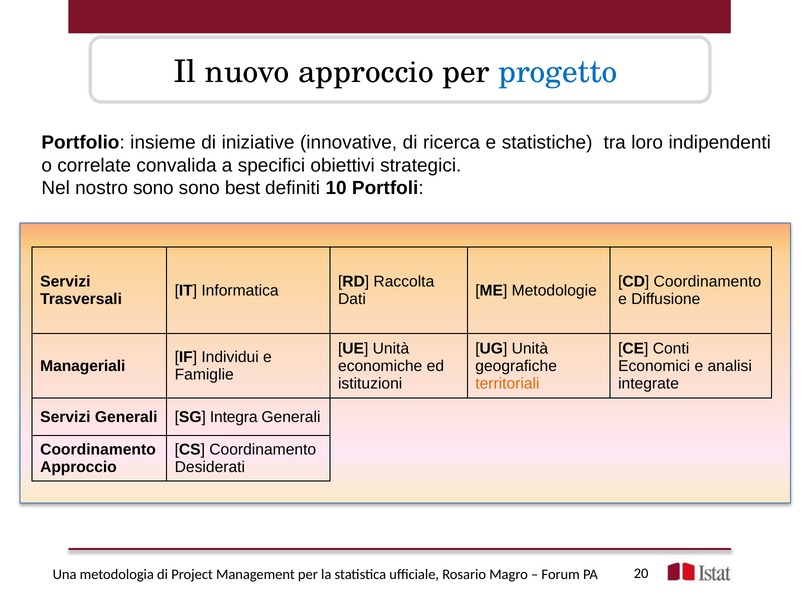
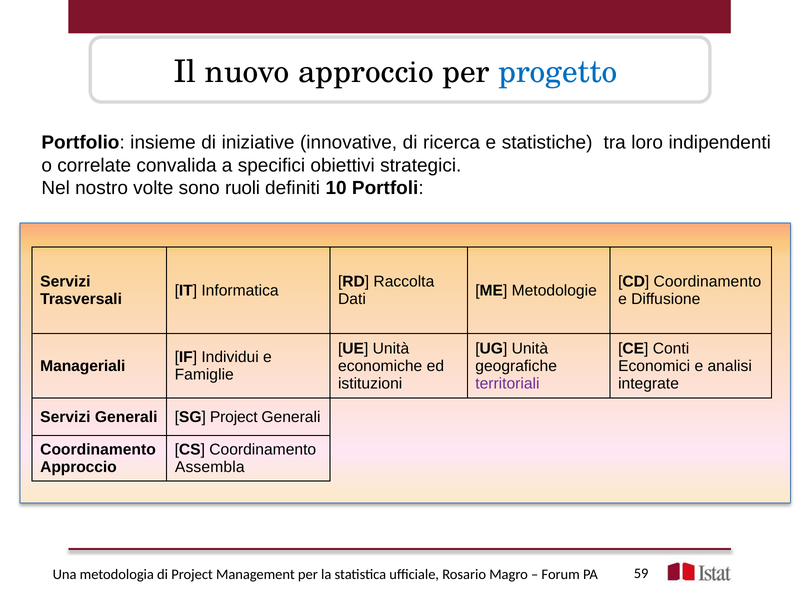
nostro sono: sono -> volte (153, 188)
best: best -> ruoli (243, 188)
territoriali colour: orange -> purple (507, 384)
SG Integra: Integra -> Project (234, 417)
Desiderati: Desiderati -> Assembla (210, 468)
20: 20 -> 59 (641, 574)
